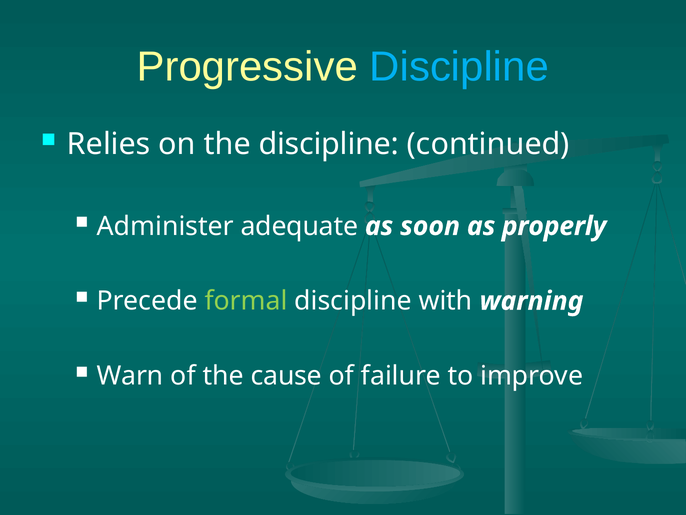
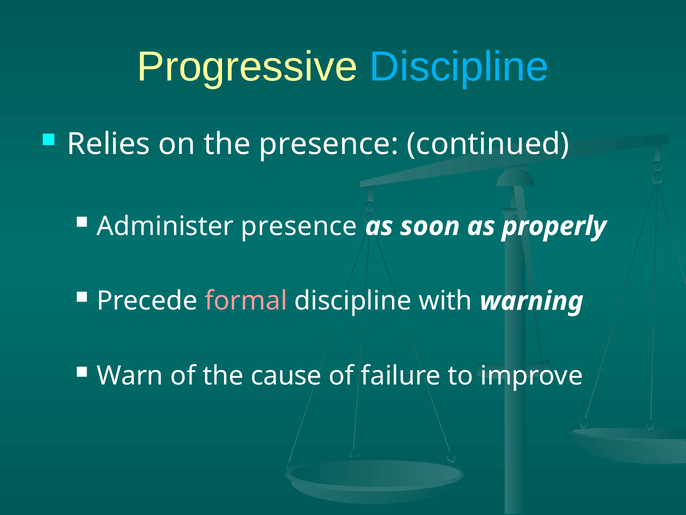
the discipline: discipline -> presence (329, 144)
Administer adequate: adequate -> presence (299, 226)
formal colour: light green -> pink (246, 301)
